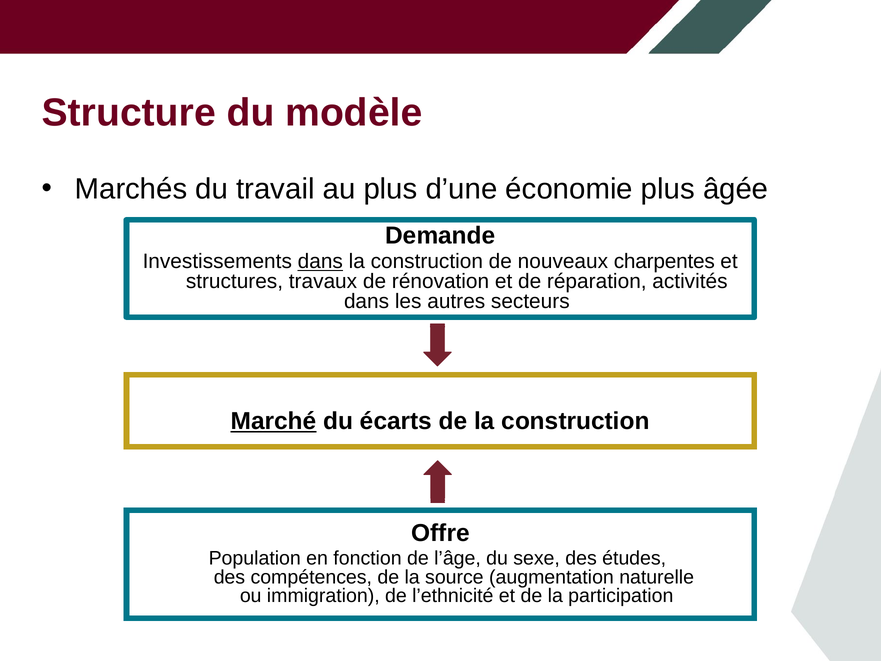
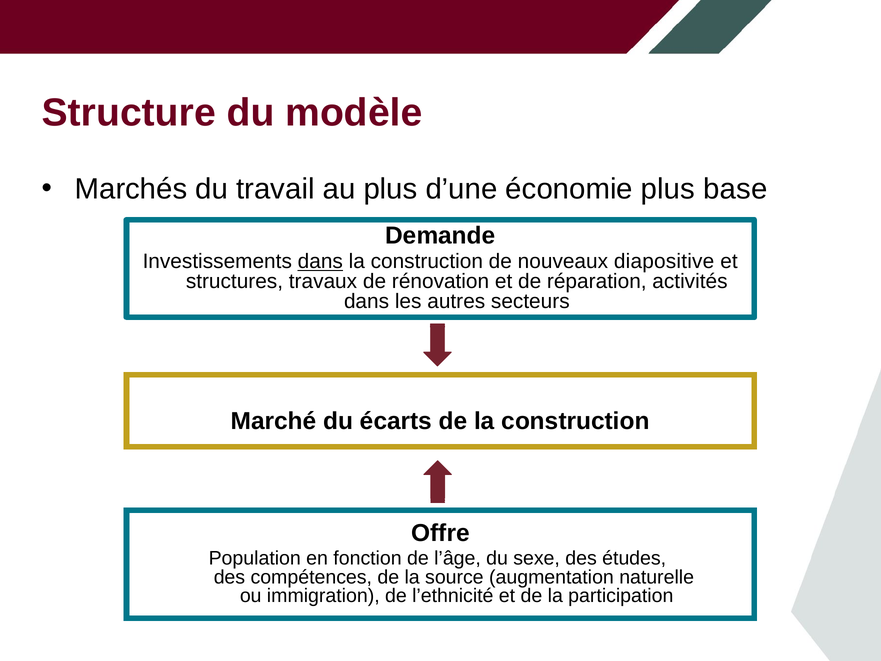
âgée: âgée -> base (735, 189)
charpentes: charpentes -> diapositive (664, 261)
Marché underline: present -> none (273, 421)
